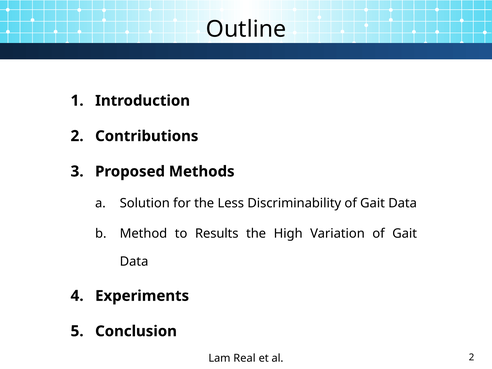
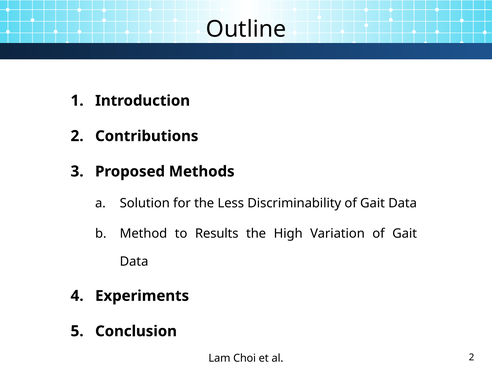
Real: Real -> Choi (245, 358)
